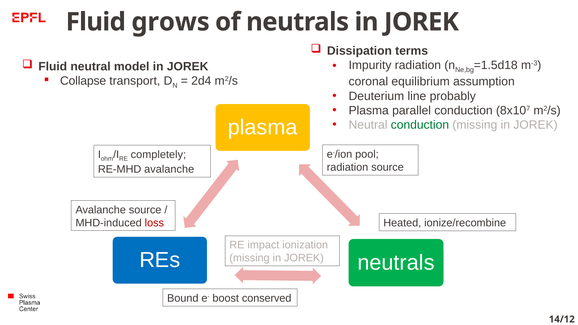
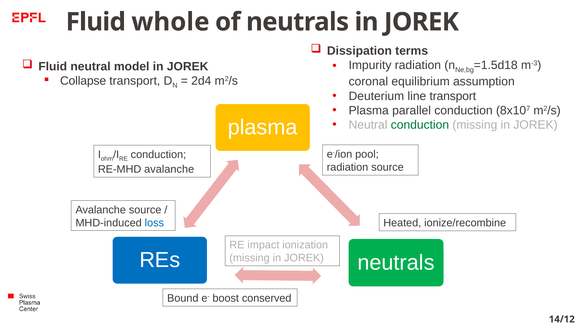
grows: grows -> whole (170, 22)
line probably: probably -> transport (453, 96)
RE completely: completely -> conduction (158, 154)
loss colour: red -> blue (154, 223)
